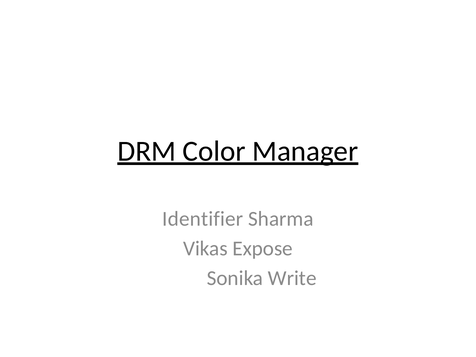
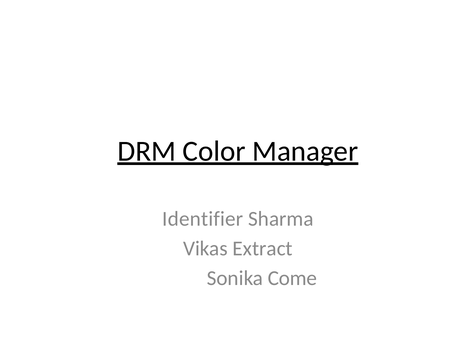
Expose: Expose -> Extract (263, 248)
Write: Write -> Come (292, 278)
